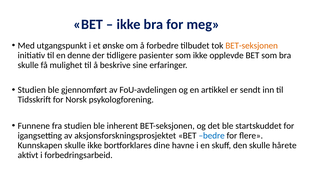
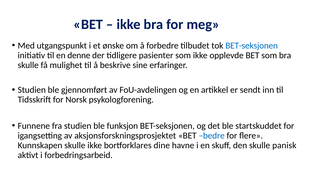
BET-seksjonen colour: orange -> blue (252, 46)
inherent: inherent -> funksjon (122, 126)
hårete: hårete -> panisk (284, 145)
